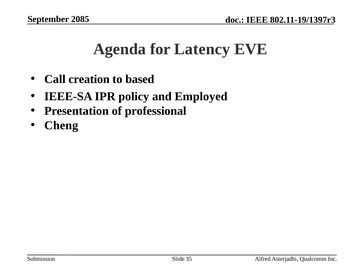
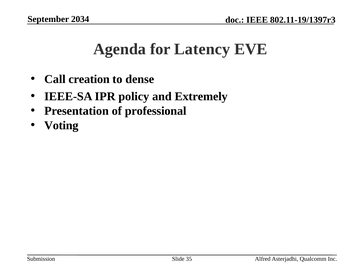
2085: 2085 -> 2034 (80, 19)
based: based -> dense (140, 79)
Employed: Employed -> Extremely (201, 97)
Cheng: Cheng -> Voting (61, 126)
